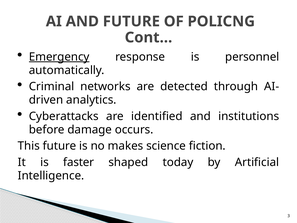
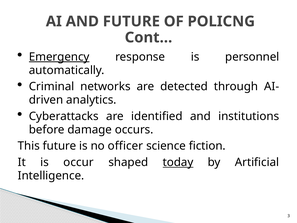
makes: makes -> officer (125, 146)
faster: faster -> occur (79, 162)
today underline: none -> present (178, 162)
